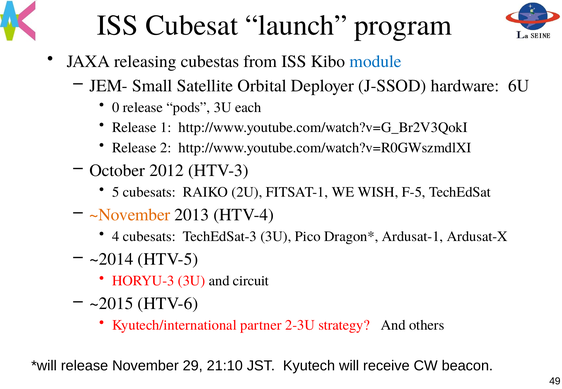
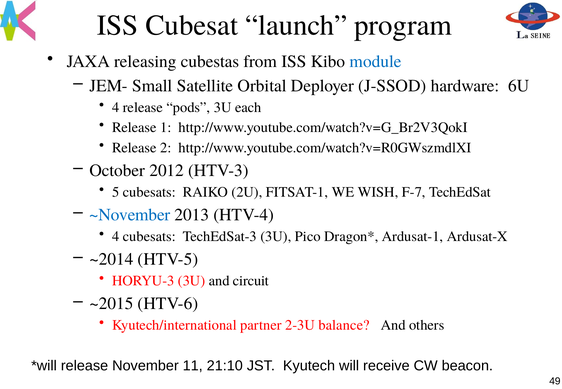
0: 0 -> 4 (116, 107)
F-5: F-5 -> F-7 (414, 192)
~November colour: orange -> blue (130, 215)
strategy: strategy -> balance (344, 325)
29: 29 -> 11 (193, 366)
